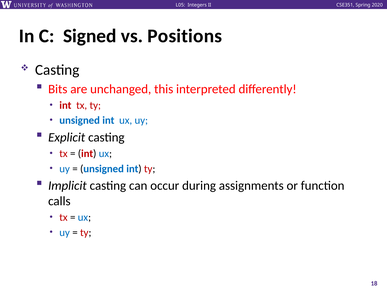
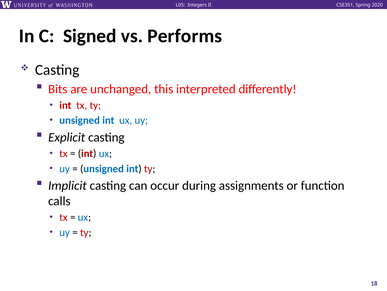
Positions: Positions -> Performs (185, 36)
